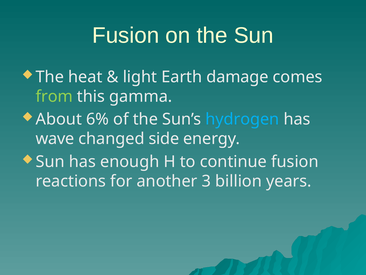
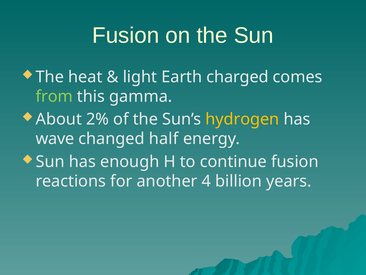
damage: damage -> charged (237, 77)
6%: 6% -> 2% (98, 119)
hydrogen colour: light blue -> yellow (242, 119)
side: side -> half (164, 139)
3: 3 -> 4 (206, 181)
